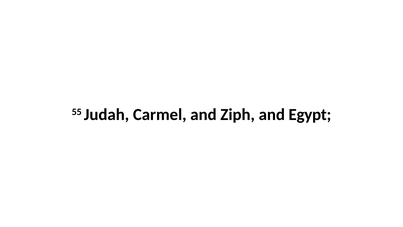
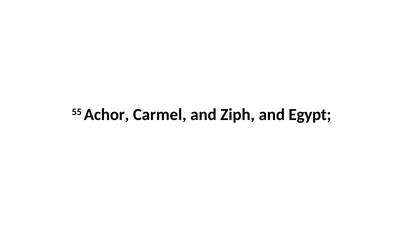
Judah: Judah -> Achor (106, 115)
